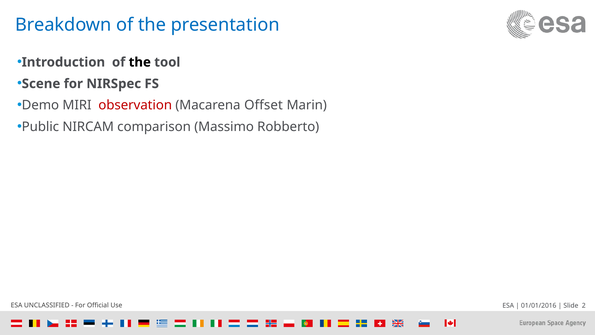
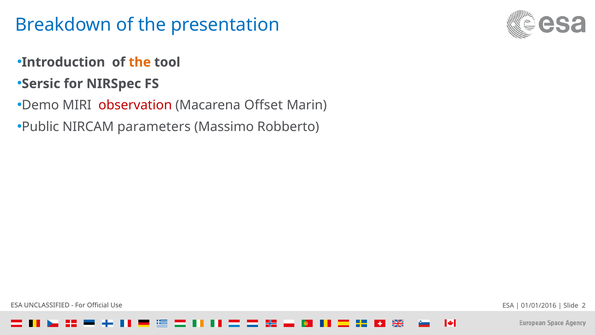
the colour: black -> orange (140, 62)
Scene: Scene -> Sersic (41, 84)
comparison: comparison -> parameters (154, 127)
